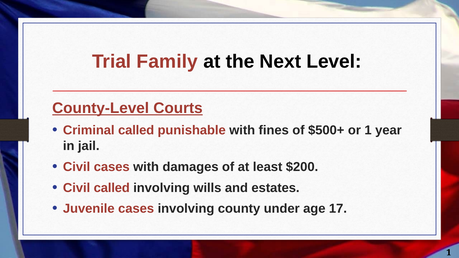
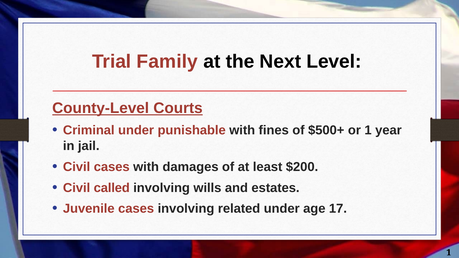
Criminal called: called -> under (136, 130)
county: county -> related (239, 209)
